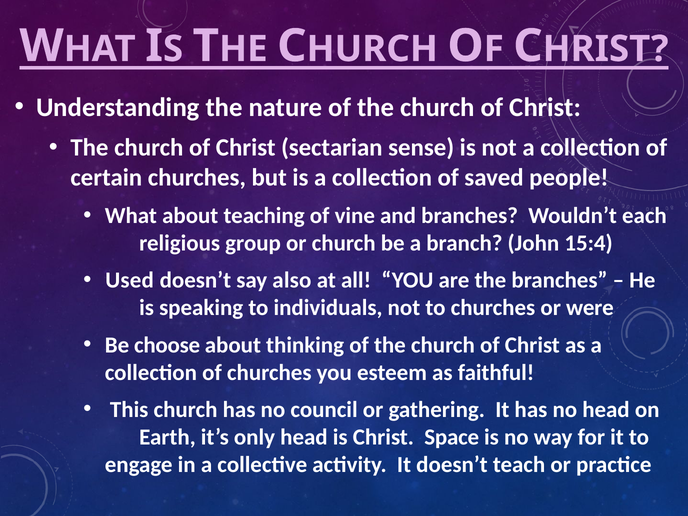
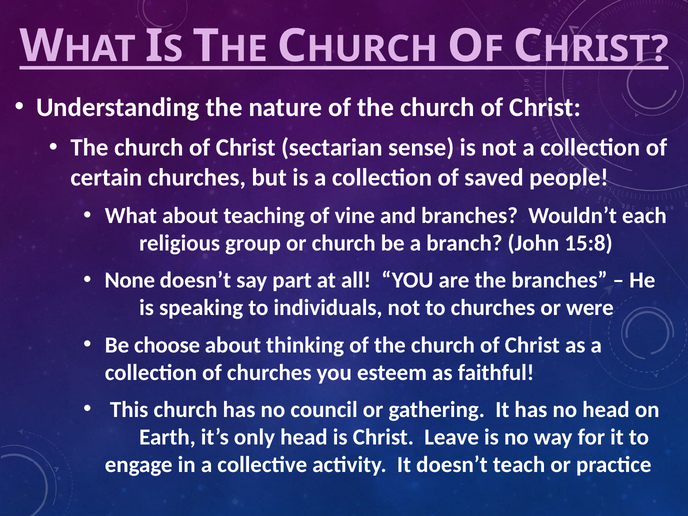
15:4: 15:4 -> 15:8 (589, 243)
Used: Used -> None (130, 280)
also: also -> part (292, 280)
Space: Space -> Leave (452, 437)
